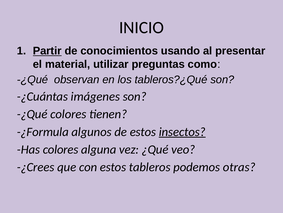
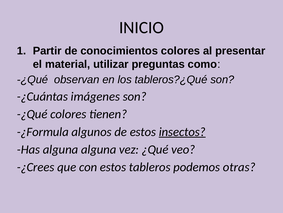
Partir underline: present -> none (47, 51)
conocimientos usando: usando -> colores (181, 51)
Has colores: colores -> alguna (61, 149)
